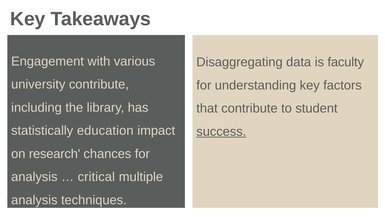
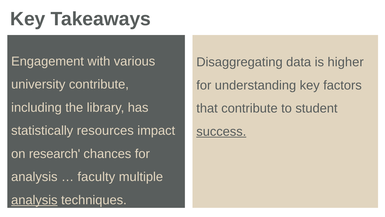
faculty: faculty -> higher (346, 62)
education: education -> resources (105, 130)
critical: critical -> faculty (96, 177)
analysis underline: none -> present (34, 200)
